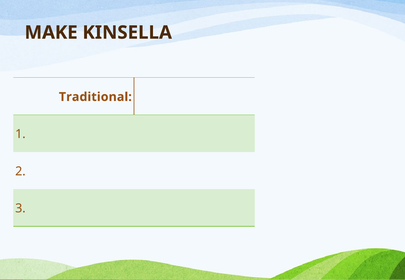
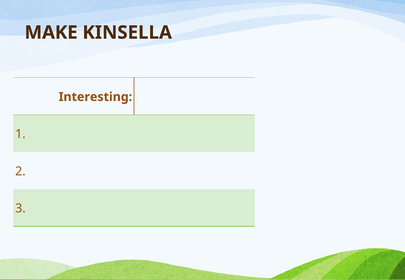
Traditional: Traditional -> Interesting (95, 97)
